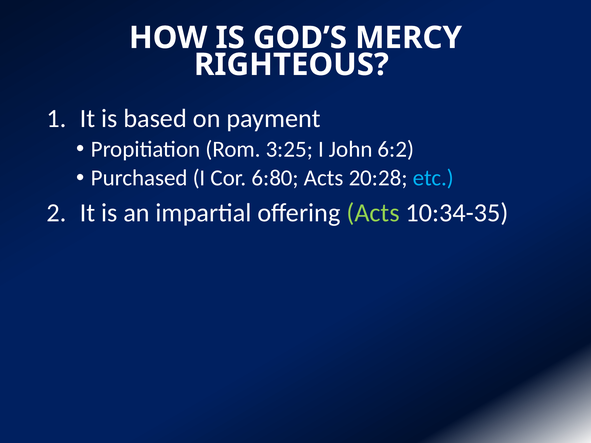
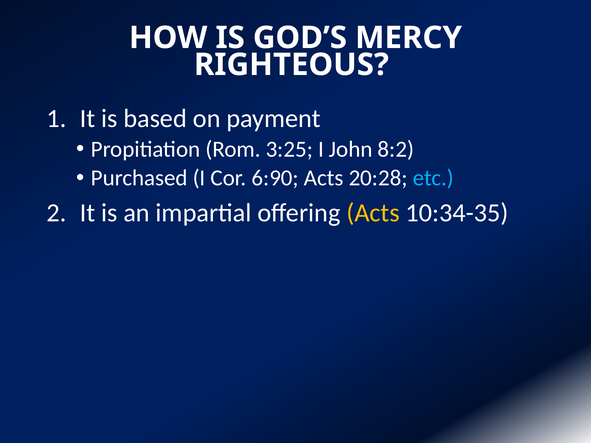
6:2: 6:2 -> 8:2 (396, 149)
6:80: 6:80 -> 6:90 (275, 178)
Acts colour: light green -> yellow (373, 213)
